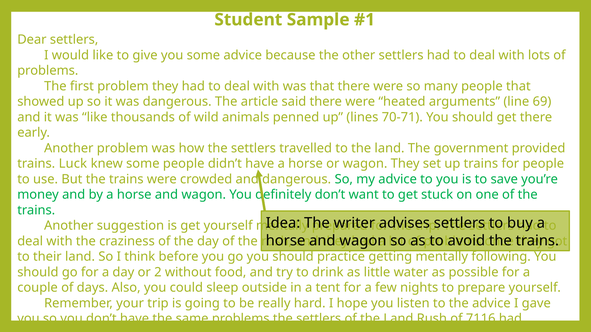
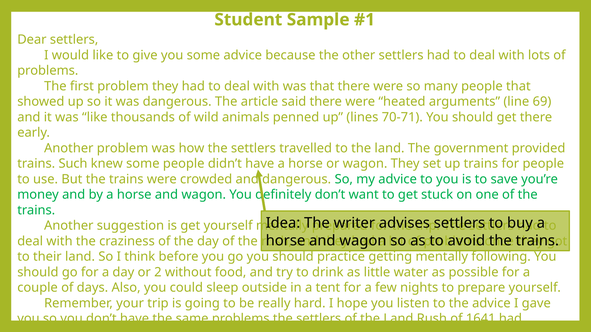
trains Luck: Luck -> Such (73, 164)
7116: 7116 -> 1641 (481, 319)
